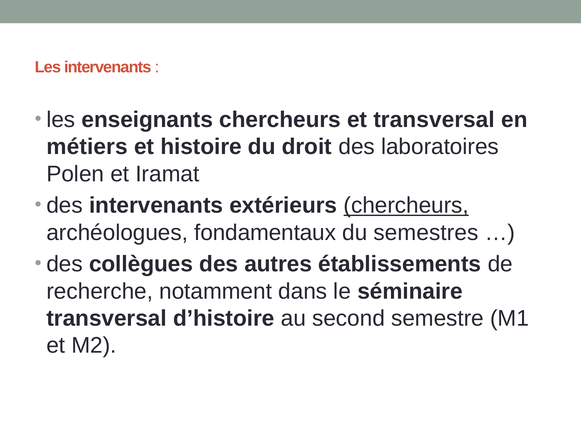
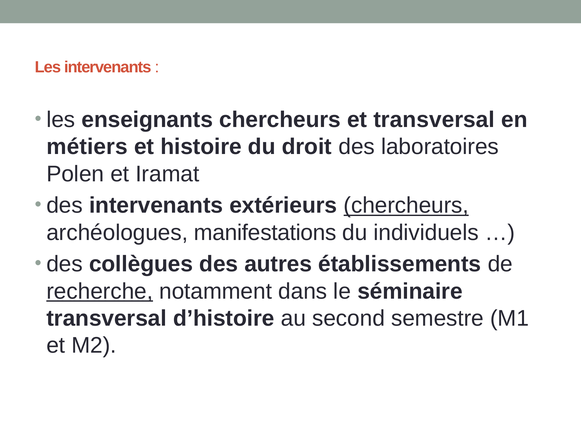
fondamentaux: fondamentaux -> manifestations (265, 232)
semestres: semestres -> individuels (426, 232)
recherche underline: none -> present (100, 291)
